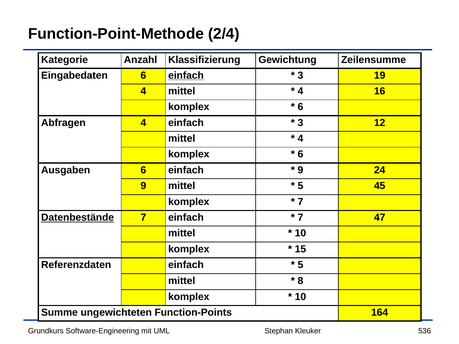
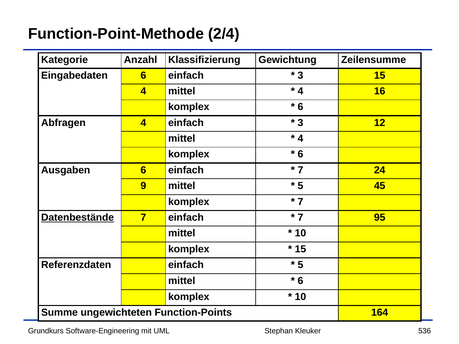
einfach underline: present -> none (186, 75)
3 19: 19 -> 15 (380, 75)
9: 9 -> 7 (300, 170)
47: 47 -> 95 (380, 218)
8: 8 -> 6 (300, 281)
